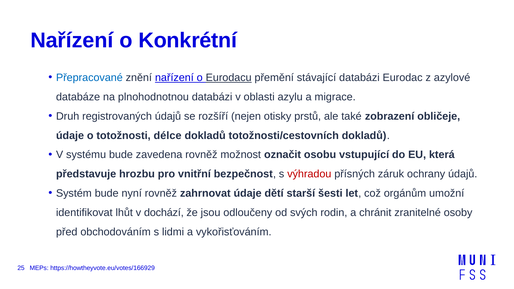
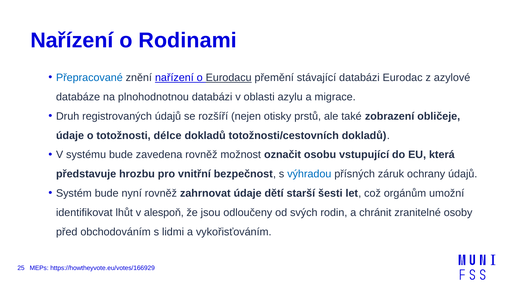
Konkrétní: Konkrétní -> Rodinami (188, 40)
výhradou colour: red -> blue (309, 174)
dochází: dochází -> alespoň (164, 213)
